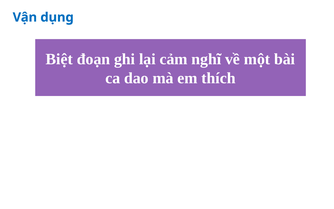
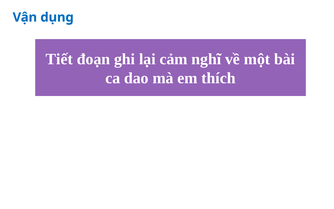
Biệt: Biệt -> Tiết (59, 59)
